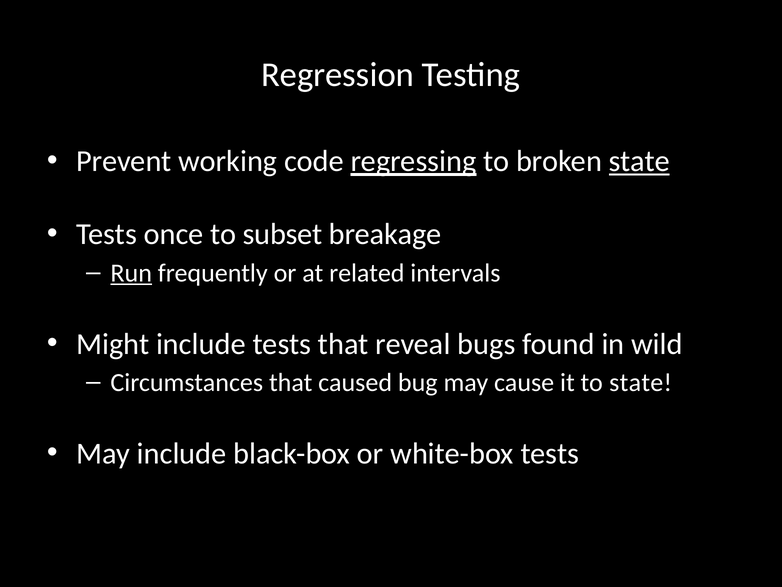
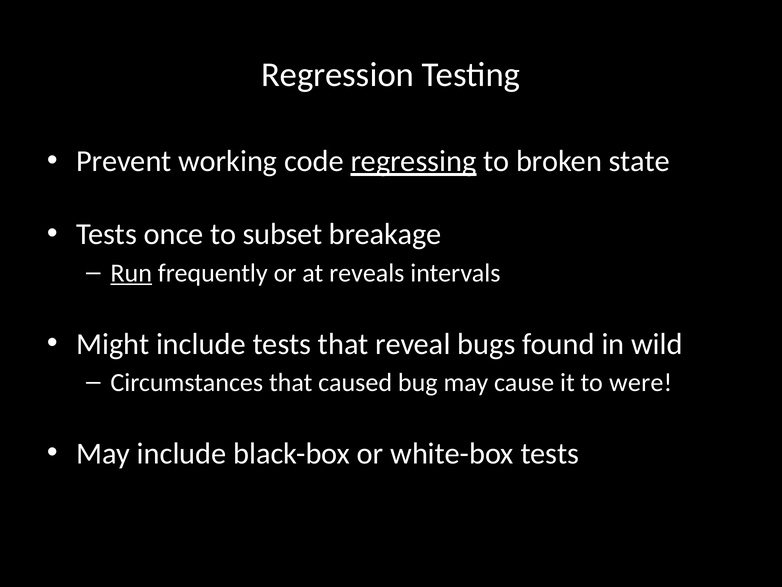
state underline: present -> none (639, 161)
related: related -> reveals (367, 273)
to state: state -> were (641, 382)
